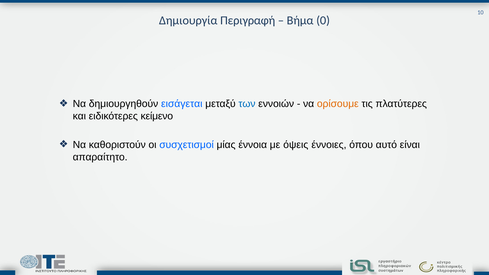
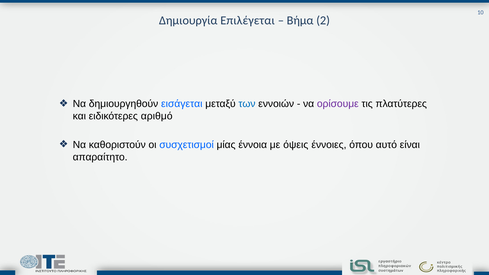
Περιγραφή: Περιγραφή -> Επιλέγεται (248, 20)
0: 0 -> 2 (323, 20)
ορίσουμε colour: orange -> purple (338, 104)
κείμενο: κείμενο -> αριθμό (157, 116)
